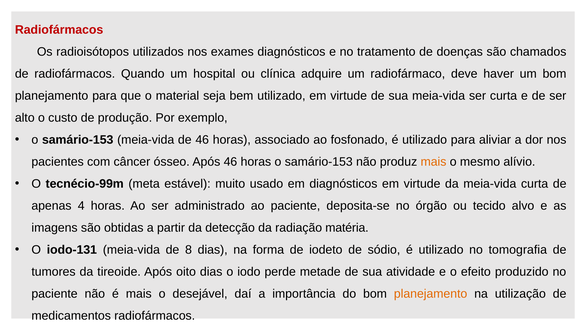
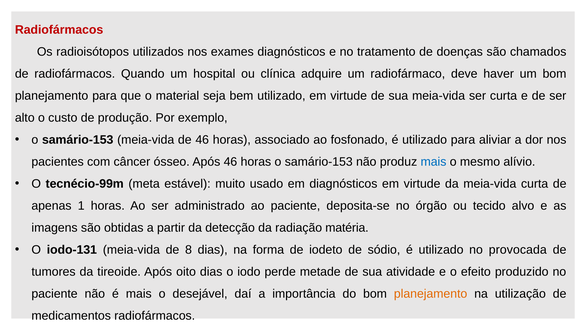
mais colour: orange -> blue (434, 161)
4: 4 -> 1 (81, 205)
tomografia: tomografia -> provocada (518, 249)
